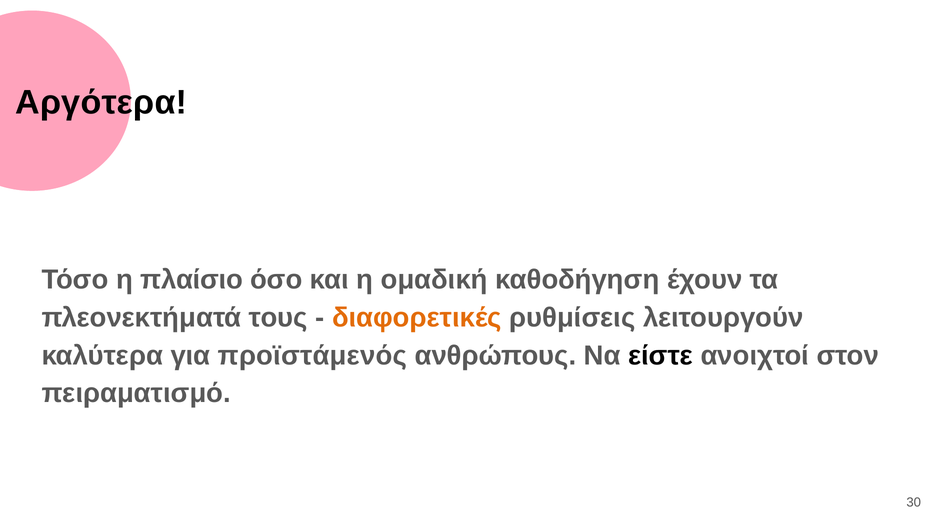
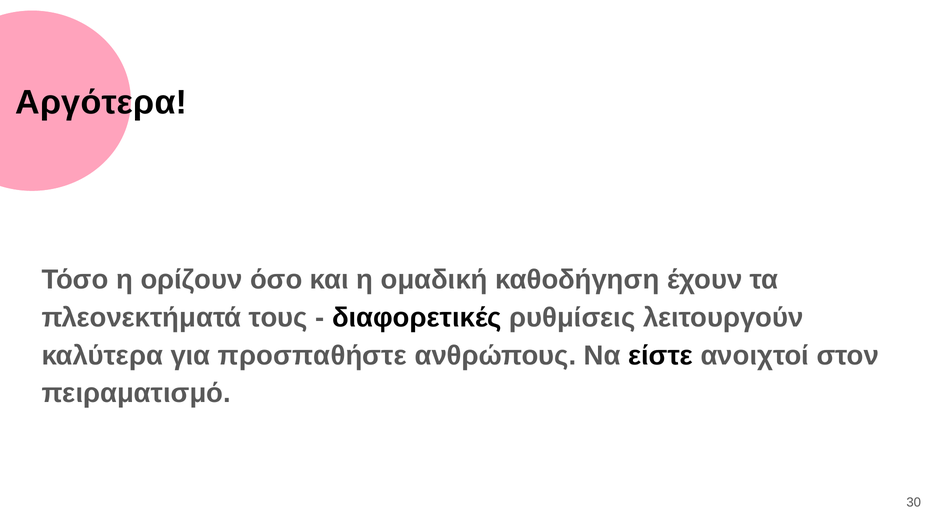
πλαίσιο: πλαίσιο -> ορίζουν (191, 279)
διαφορετικές colour: orange -> black (417, 317)
προϊστάμενός: προϊστάμενός -> προσπαθήστε (312, 355)
